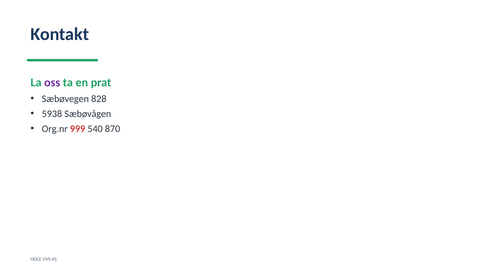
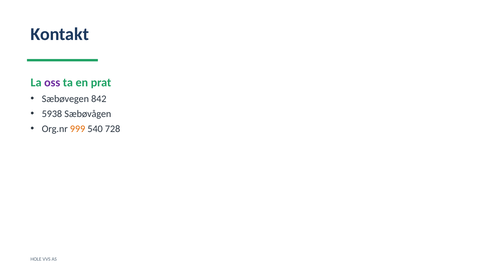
828: 828 -> 842 (99, 99)
999 colour: red -> orange (78, 129)
870: 870 -> 728 (113, 129)
